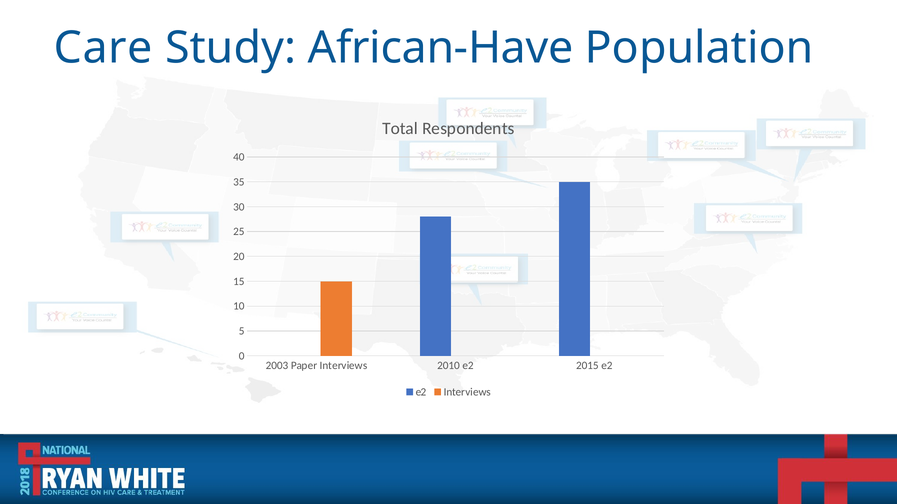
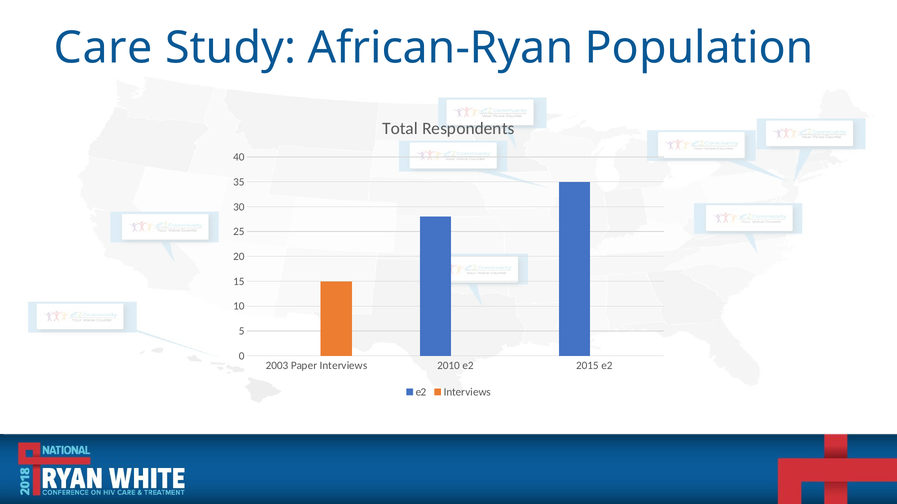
African-Have: African-Have -> African-Ryan (440, 48)
